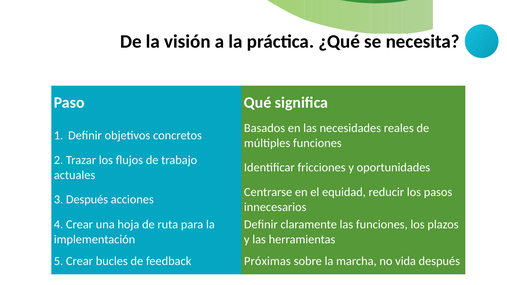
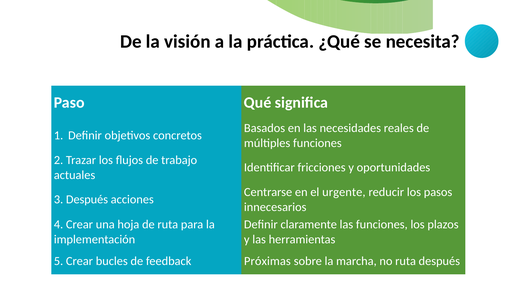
equidad: equidad -> urgente (344, 192)
no vida: vida -> ruta (406, 261)
